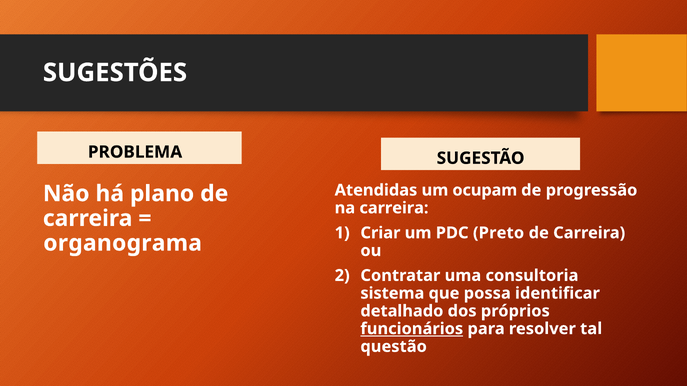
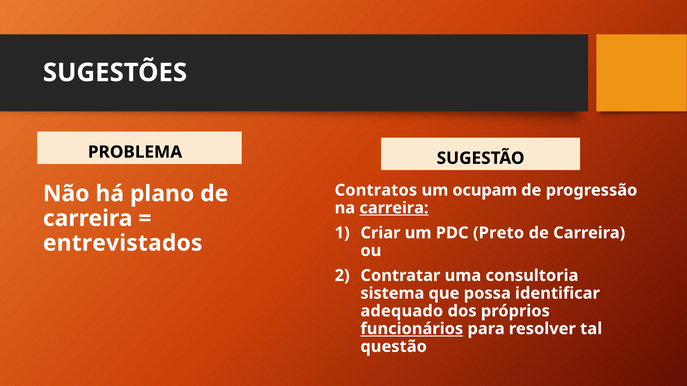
Atendidas: Atendidas -> Contratos (376, 190)
carreira underline: none -> present (394, 208)
organograma: organograma -> entrevistados (123, 243)
detalhado: detalhado -> adequado (402, 311)
